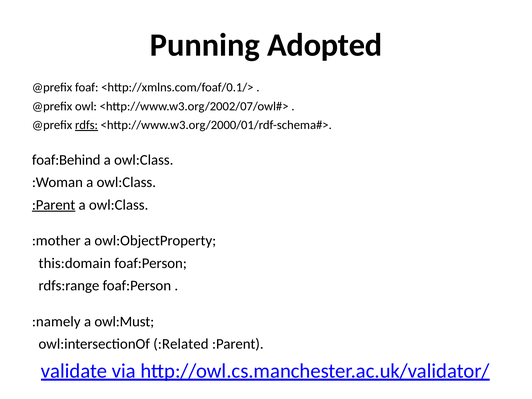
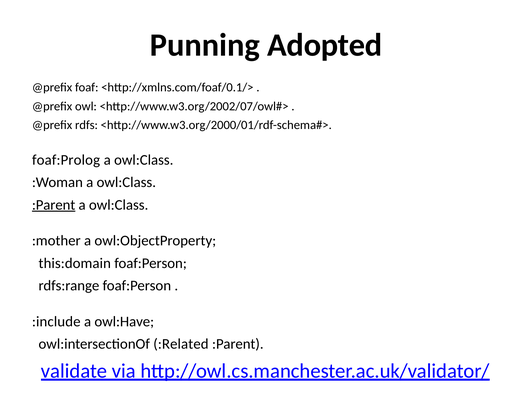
rdfs underline: present -> none (86, 125)
foaf:Behind: foaf:Behind -> foaf:Prolog (66, 160)
:namely: :namely -> :include (56, 322)
owl:Must: owl:Must -> owl:Have (124, 322)
